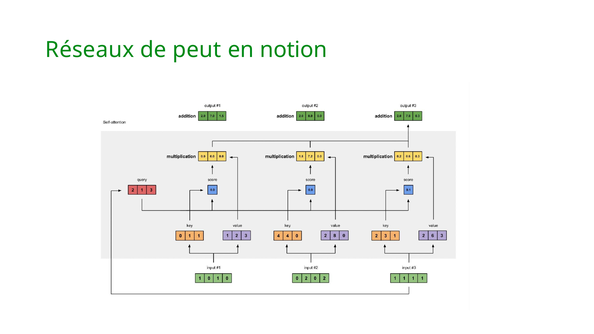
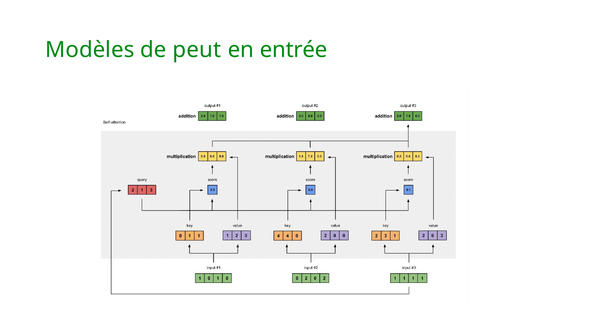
Réseaux: Réseaux -> Modèles (90, 50)
notion: notion -> entrée (294, 50)
